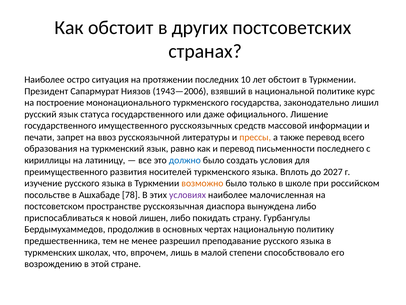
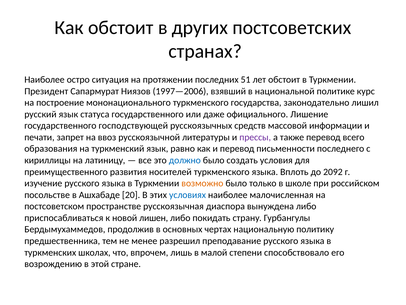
10: 10 -> 51 (246, 80)
1943—2006: 1943—2006 -> 1997—2006 (181, 91)
имущественного: имущественного -> господствующей (133, 126)
прессы colour: orange -> purple (255, 137)
2027: 2027 -> 2092 (333, 172)
78: 78 -> 20 (131, 195)
условиях colour: purple -> blue (188, 195)
